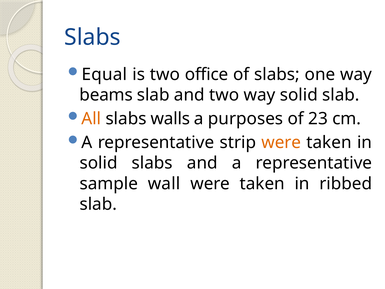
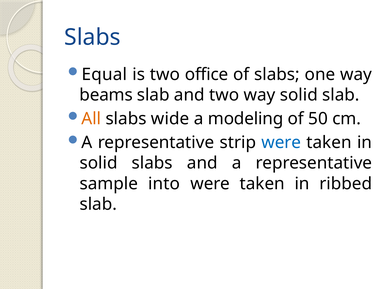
walls: walls -> wide (170, 119)
purposes: purposes -> modeling (246, 119)
23: 23 -> 50 (318, 119)
were colour: orange -> blue (281, 142)
wall: wall -> into (164, 183)
